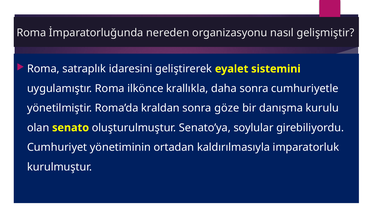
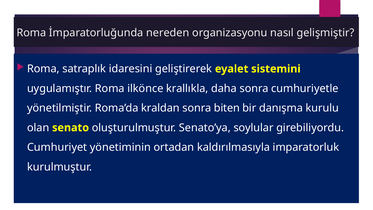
göze: göze -> biten (227, 108)
